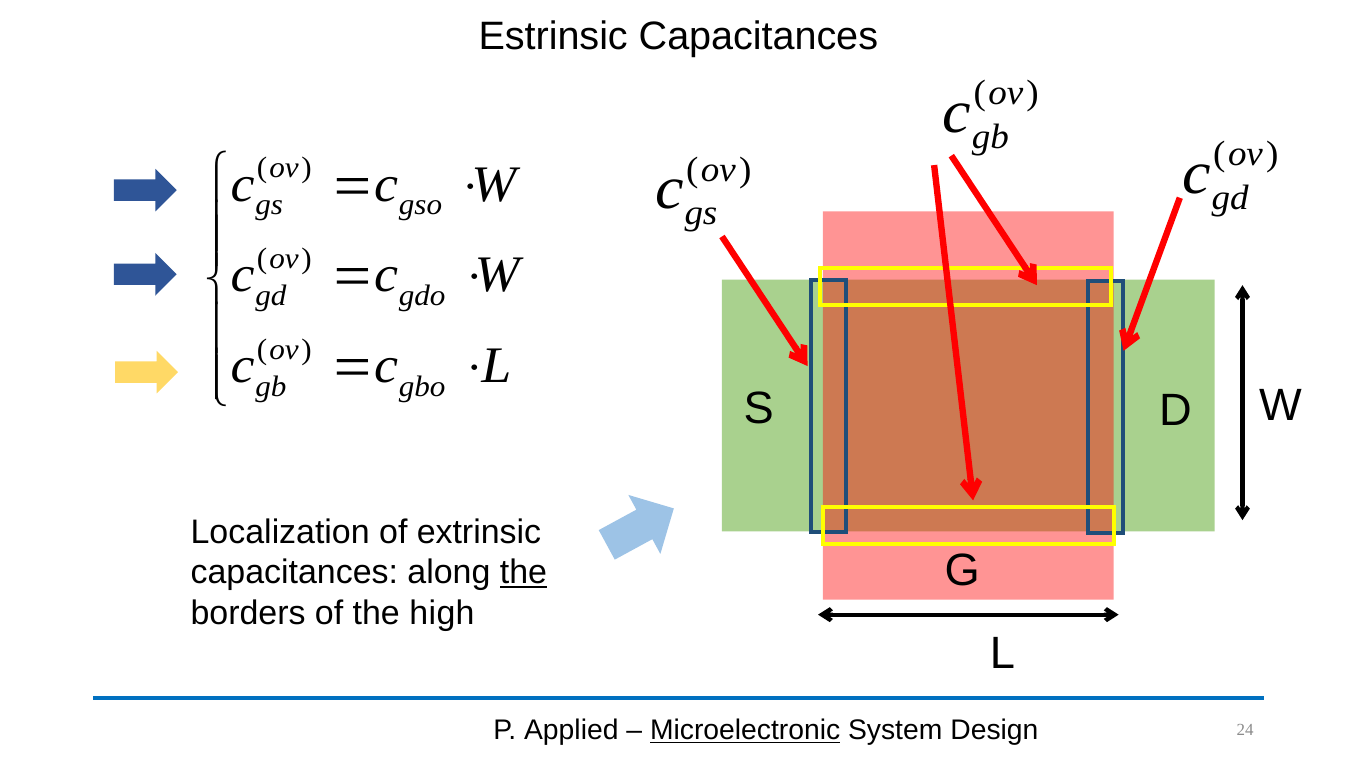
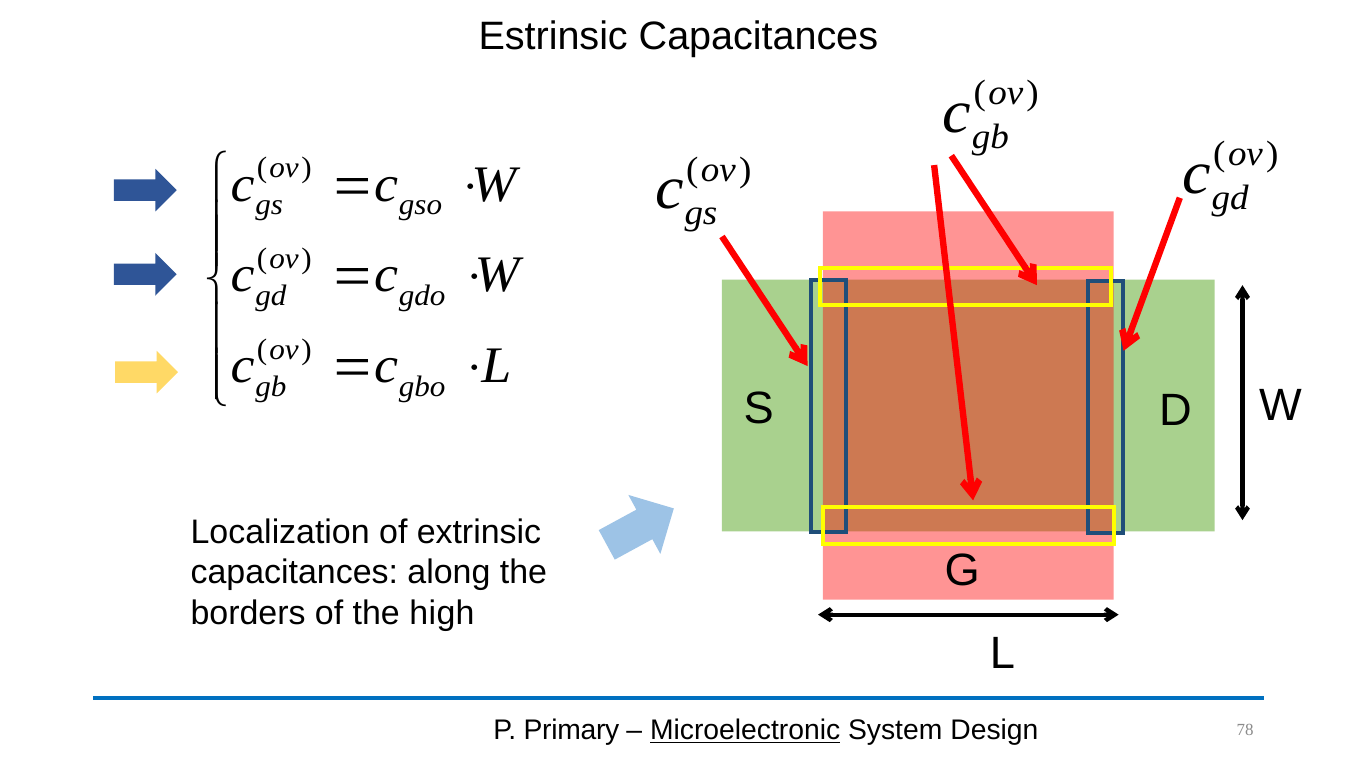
the underline: present -> none (523, 572)
Applied: Applied -> Primary (571, 730)
24: 24 -> 78 (1245, 729)
